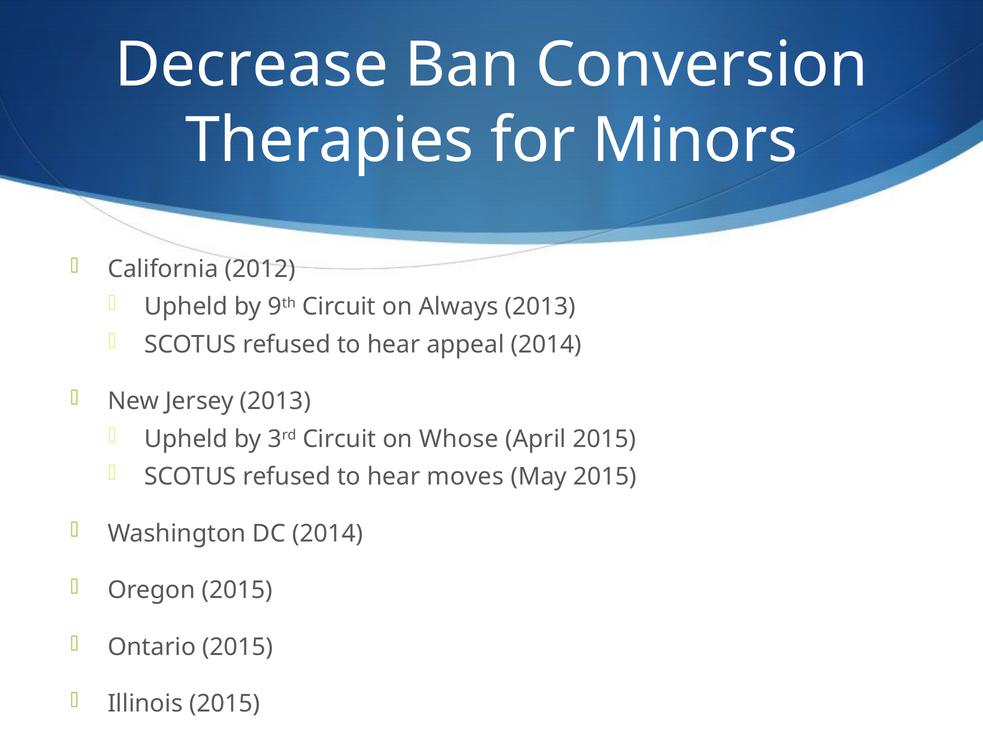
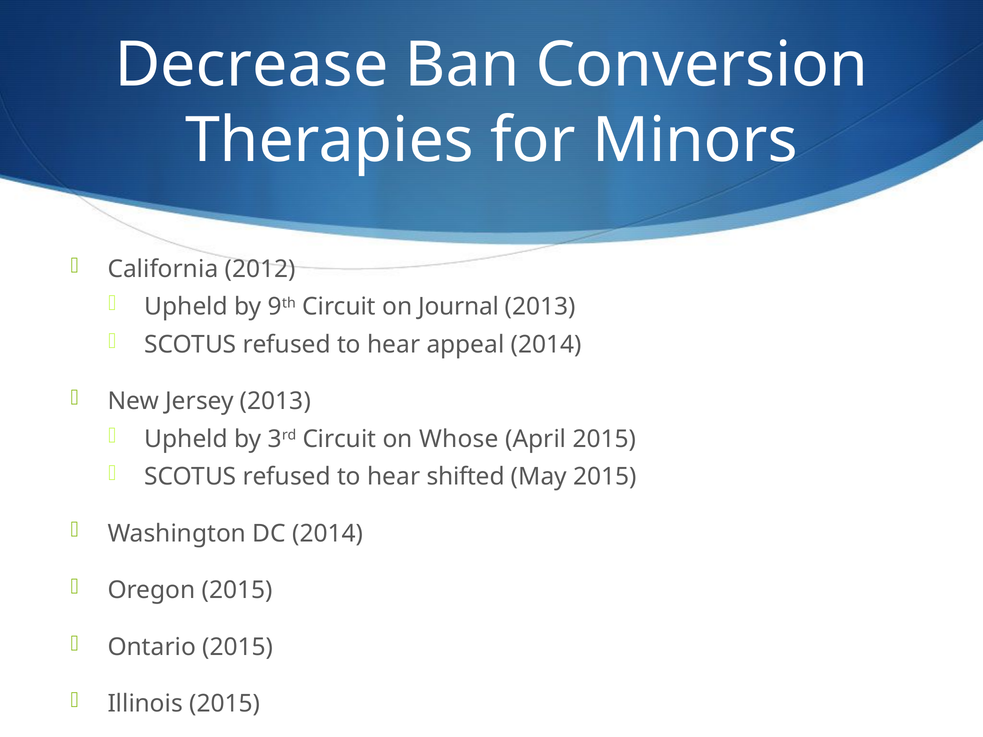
Always: Always -> Journal (459, 307)
moves: moves -> shifted (466, 477)
